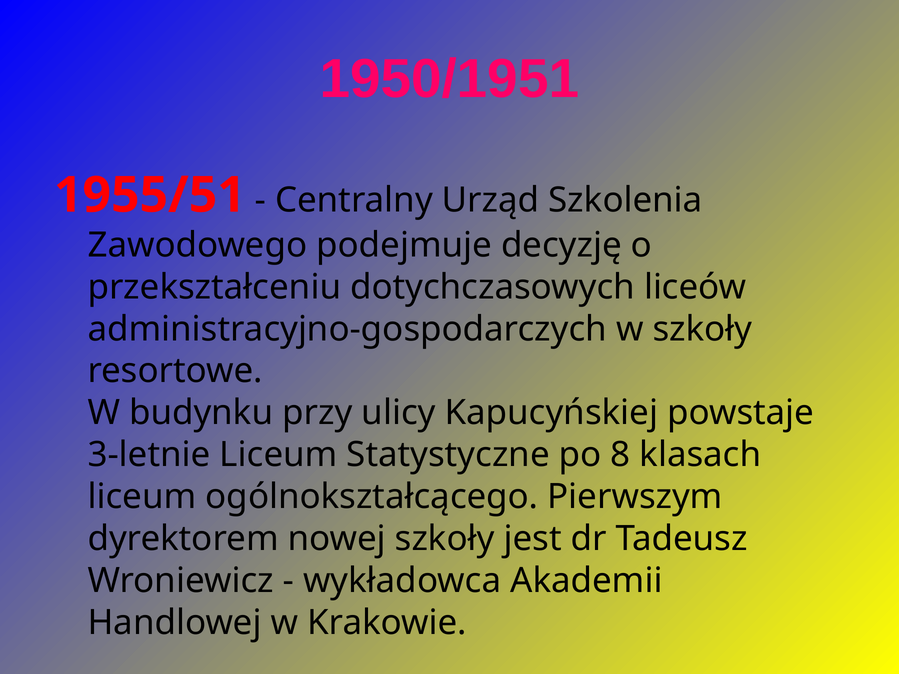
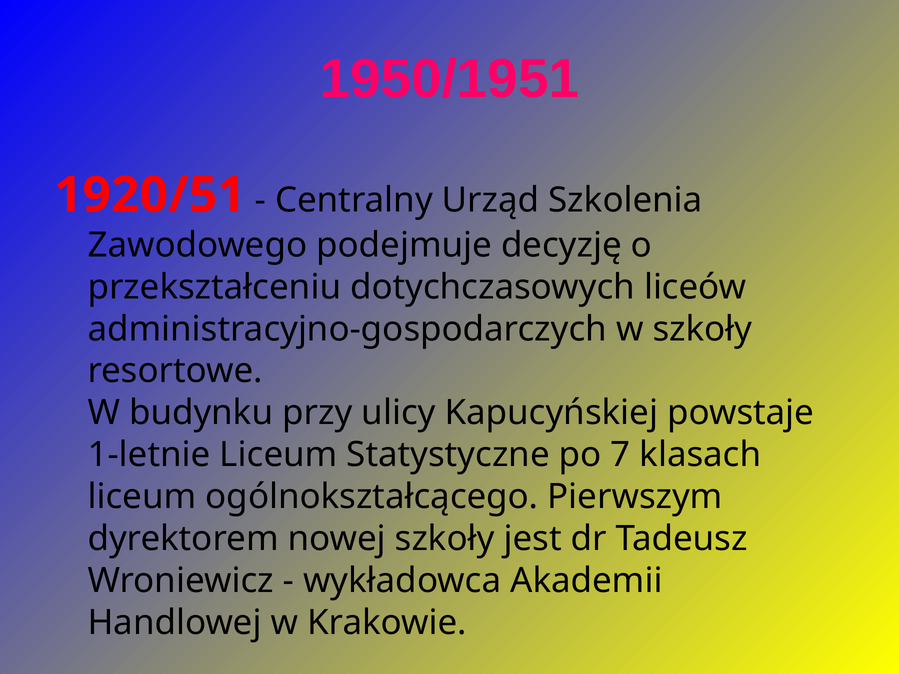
1955/51: 1955/51 -> 1920/51 (150, 195)
3-letnie: 3-letnie -> 1-letnie (149, 455)
8: 8 -> 7 (620, 455)
